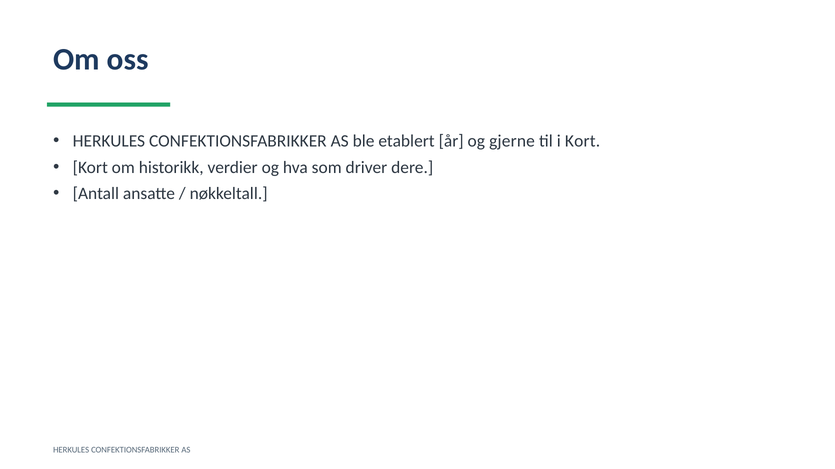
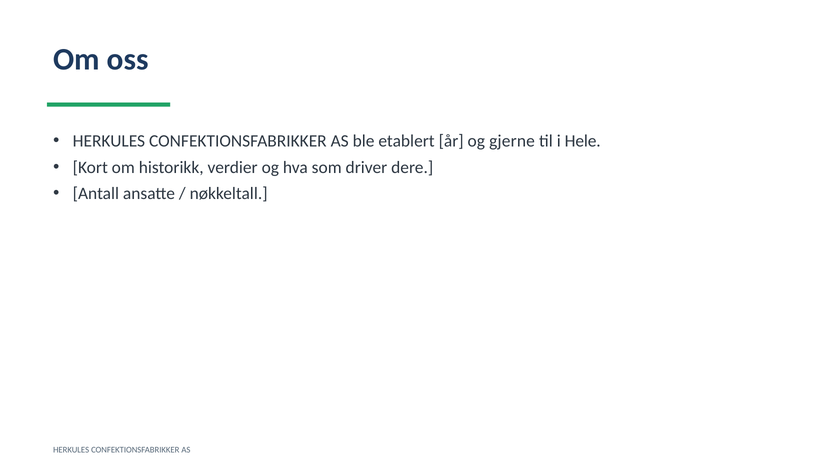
i Kort: Kort -> Hele (583, 141)
